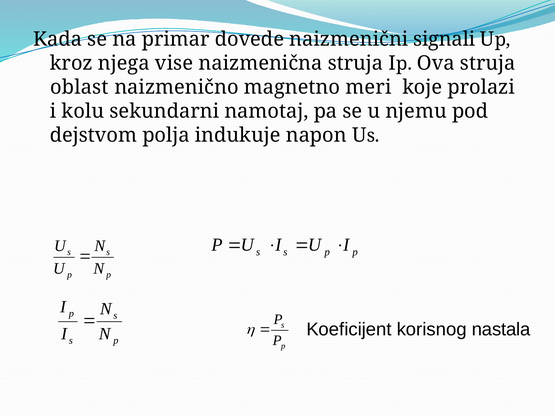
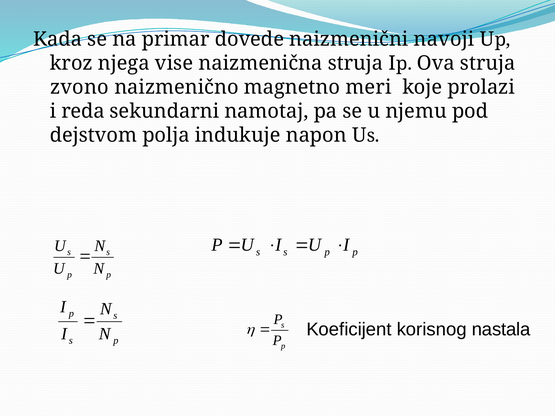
signali: signali -> navoji (444, 39)
oblast: oblast -> zvono (79, 87)
kolu: kolu -> reda (83, 111)
